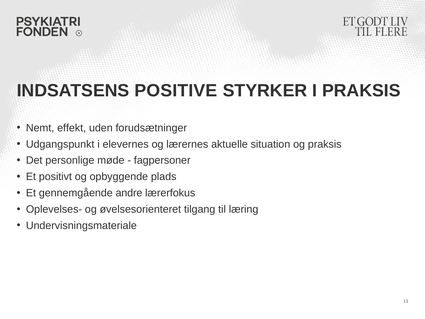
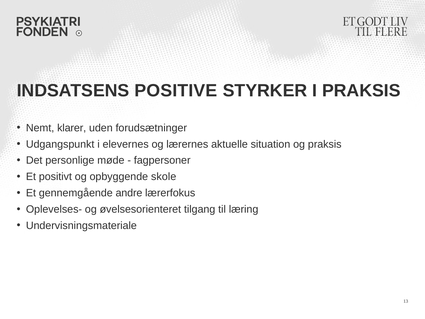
effekt: effekt -> klarer (72, 128)
plads: plads -> skole (164, 177)
